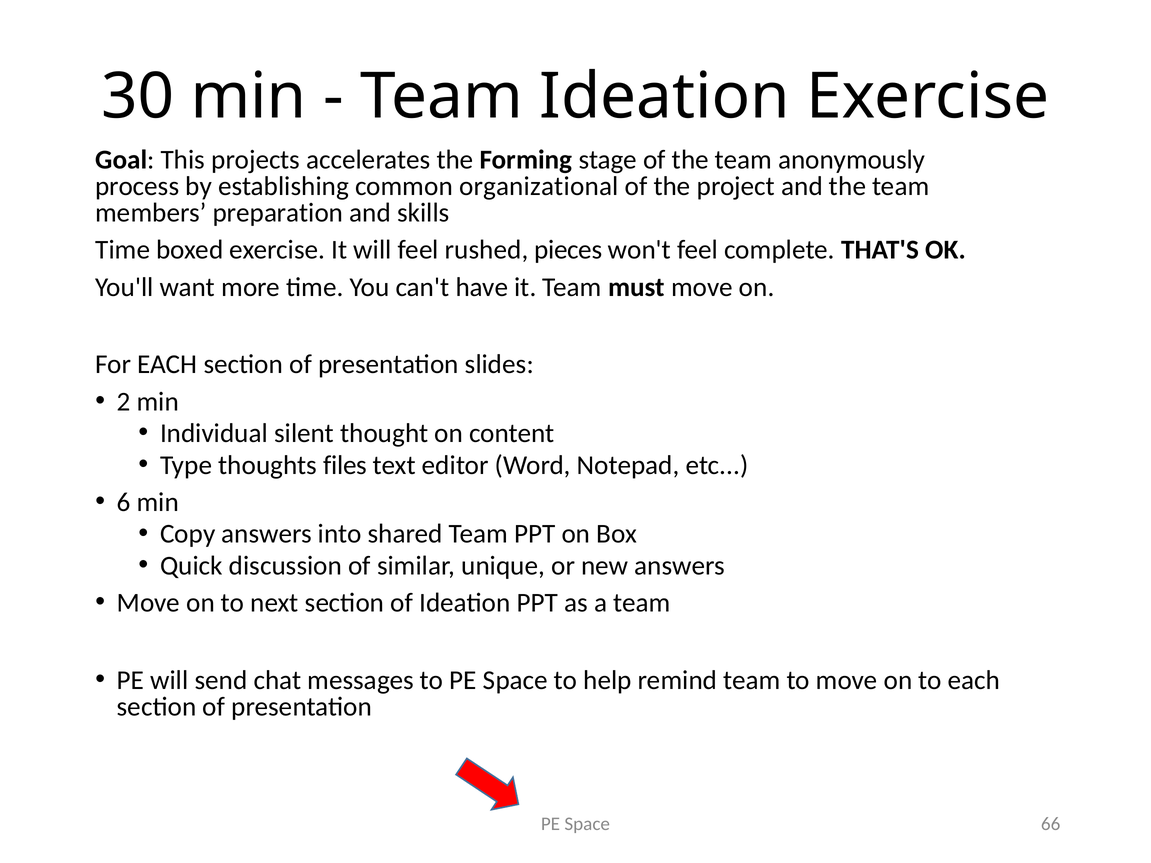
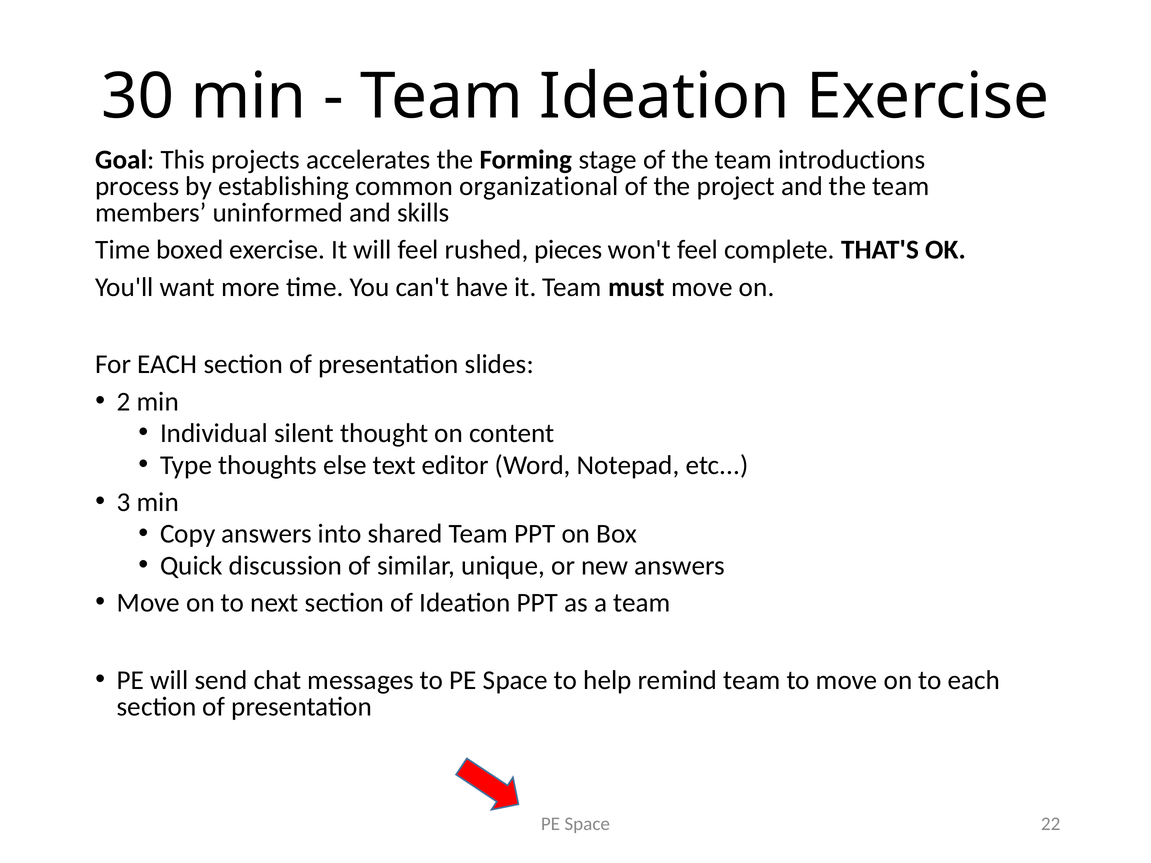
anonymously: anonymously -> introductions (852, 160)
preparation: preparation -> uninformed (278, 213)
files: files -> else (345, 465)
6: 6 -> 3 (124, 502)
66: 66 -> 22 (1051, 824)
